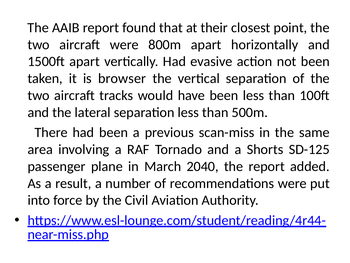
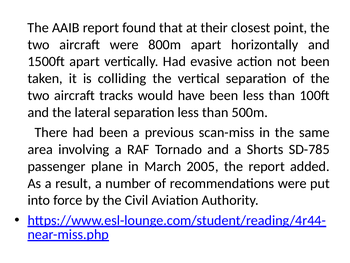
browser: browser -> colliding (122, 78)
SD-125: SD-125 -> SD-785 (309, 149)
2040: 2040 -> 2005 (203, 166)
